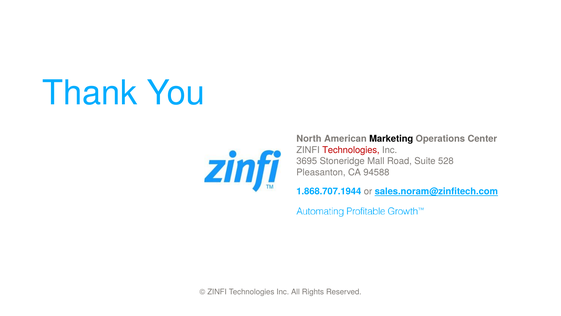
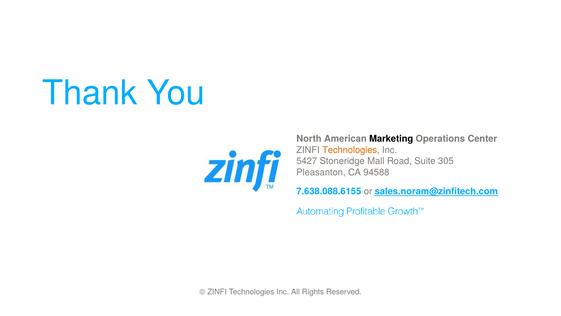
Technologies colour: red -> orange (351, 150)
3695: 3695 -> 5427 (307, 161)
528: 528 -> 305 (446, 161)
1.868.707.1944: 1.868.707.1944 -> 7.638.088.6155 (329, 191)
